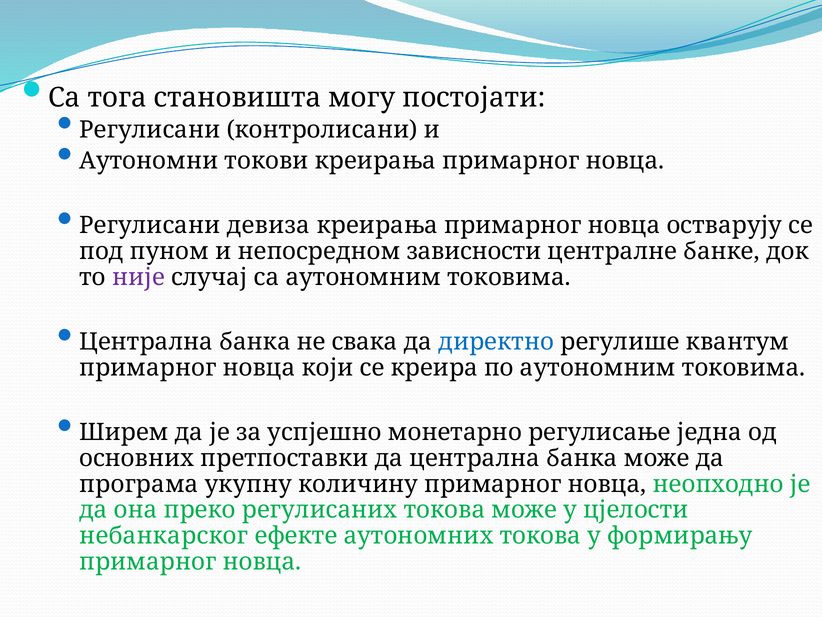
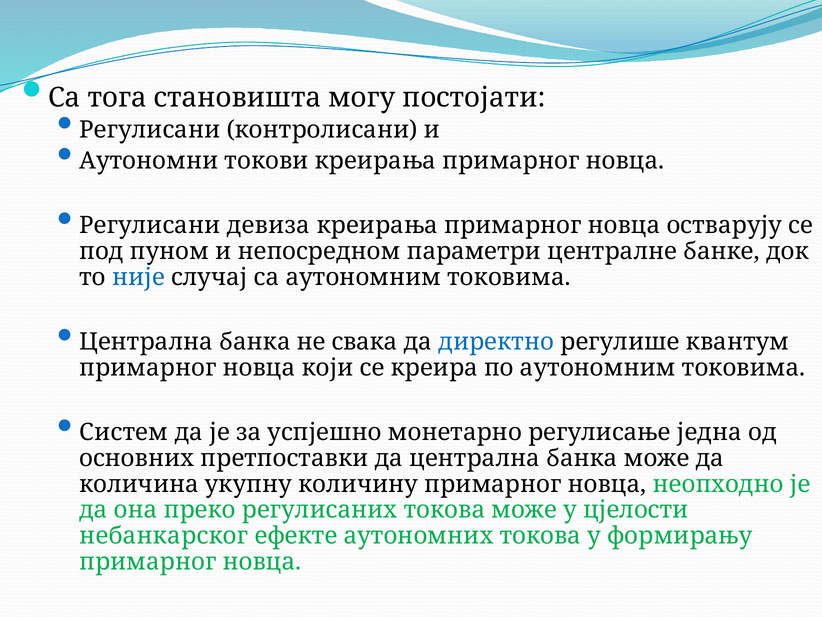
зависности: зависности -> параметри (474, 251)
није colour: purple -> blue (138, 277)
Ширем: Ширем -> Систем (124, 432)
програма: програма -> количина (139, 484)
